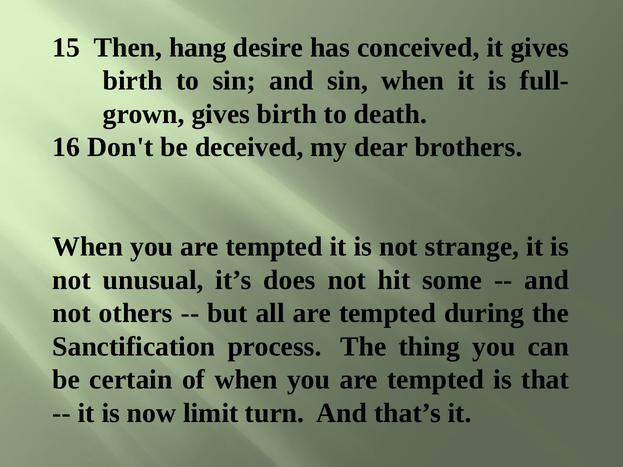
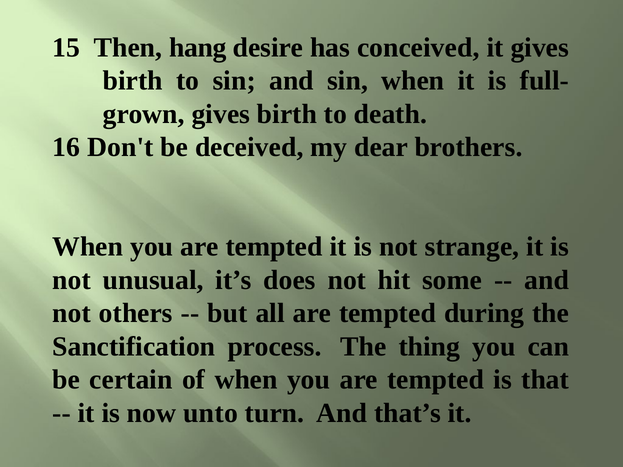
limit: limit -> unto (211, 413)
